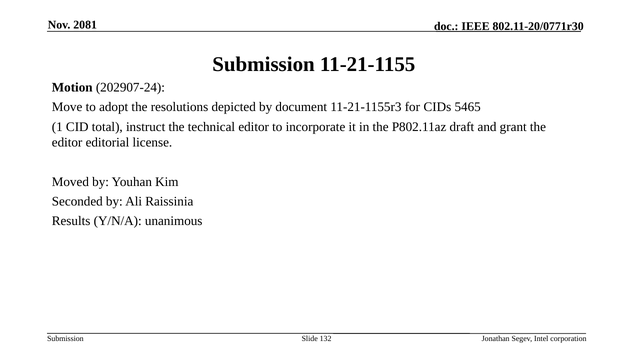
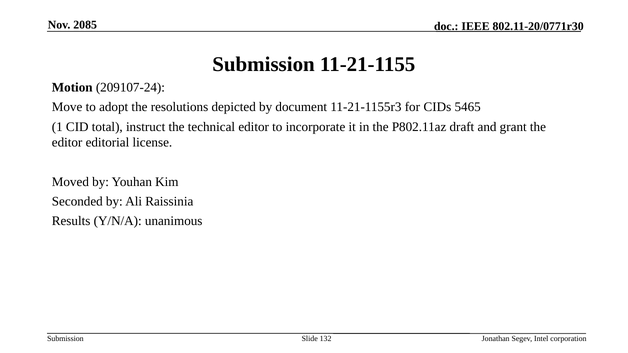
2081: 2081 -> 2085 (85, 25)
202907-24: 202907-24 -> 209107-24 (130, 88)
